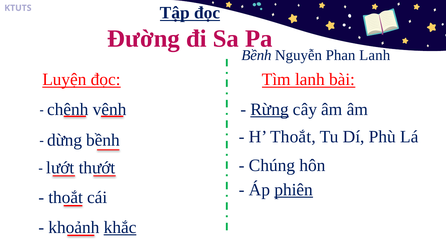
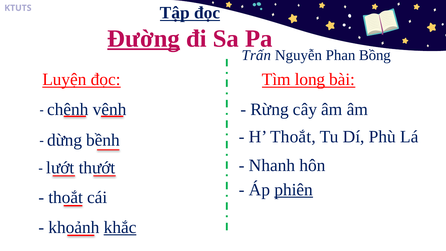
Đường underline: none -> present (144, 39)
Bềnh: Bềnh -> Trấn (256, 55)
Phan Lanh: Lanh -> Bồng (375, 55)
Tìm lanh: lanh -> long (310, 80)
Rừng underline: present -> none (270, 109)
Chúng: Chúng -> Nhanh (272, 166)
